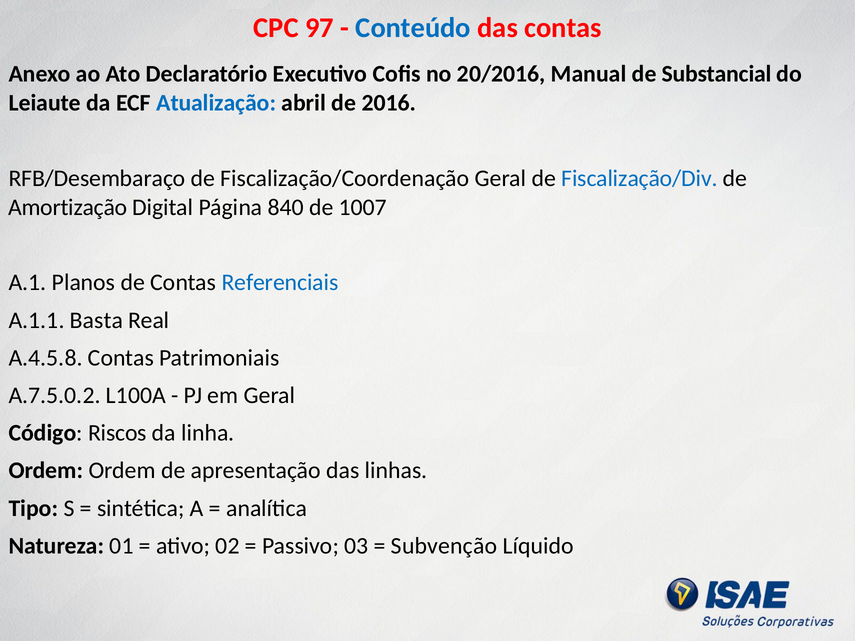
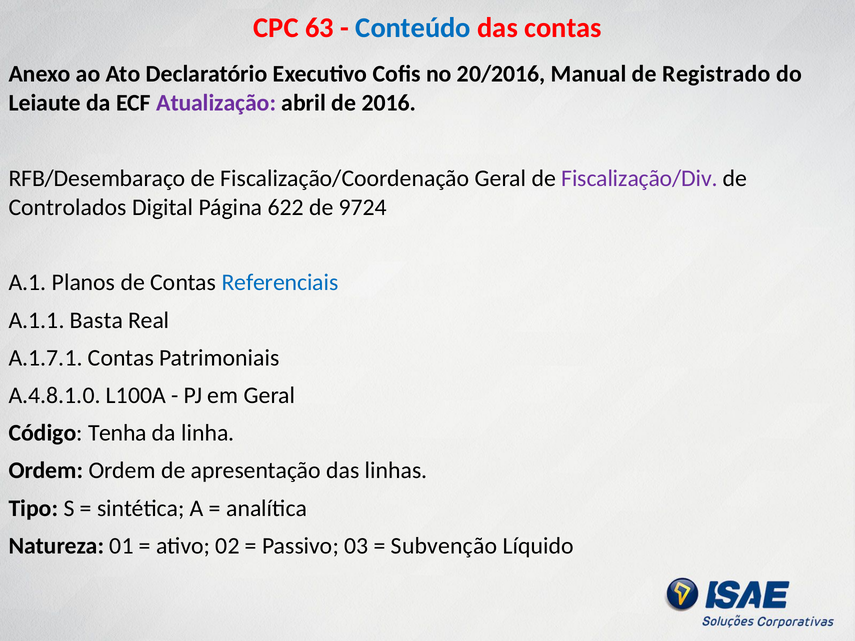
97: 97 -> 63 (320, 28)
Substancial: Substancial -> Registrado (716, 74)
Atualização colour: blue -> purple (216, 103)
Fiscalização/Div colour: blue -> purple (639, 178)
Amortização: Amortização -> Controlados (68, 207)
840: 840 -> 622 (286, 207)
1007: 1007 -> 9724 (363, 207)
A.4.5.8: A.4.5.8 -> A.1.7.1 (46, 358)
A.7.5.0.2: A.7.5.0.2 -> A.4.8.1.0 (55, 396)
Riscos: Riscos -> Tenha (117, 433)
